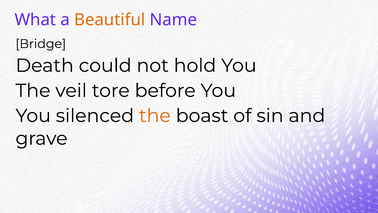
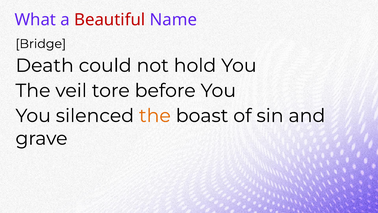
Beautiful colour: orange -> red (110, 20)
